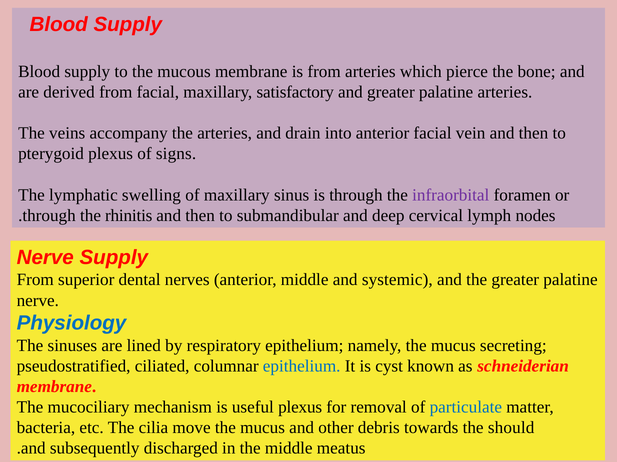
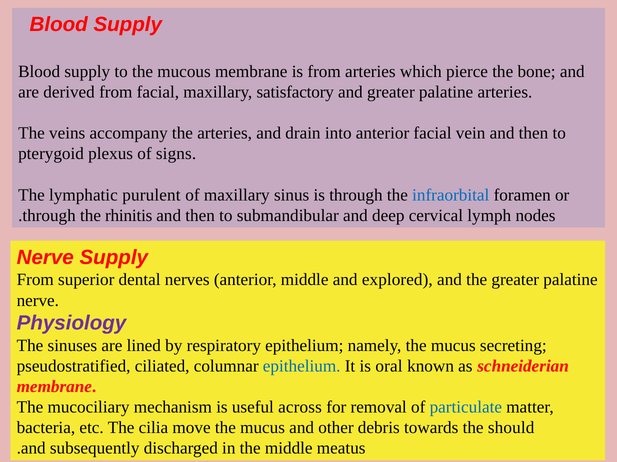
swelling: swelling -> purulent (151, 195)
infraorbital colour: purple -> blue (451, 195)
systemic: systemic -> explored (397, 280)
Physiology colour: blue -> purple (71, 324)
cyst: cyst -> oral (389, 367)
useful plexus: plexus -> across (300, 408)
